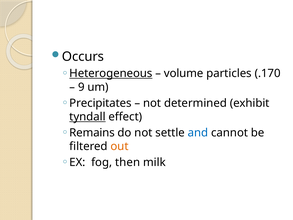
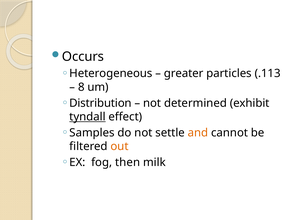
Heterogeneous underline: present -> none (111, 73)
volume: volume -> greater (184, 73)
.170: .170 -> .113 (268, 73)
9: 9 -> 8 (81, 87)
Precipitates: Precipitates -> Distribution (100, 103)
Remains: Remains -> Samples (92, 133)
and colour: blue -> orange (198, 133)
